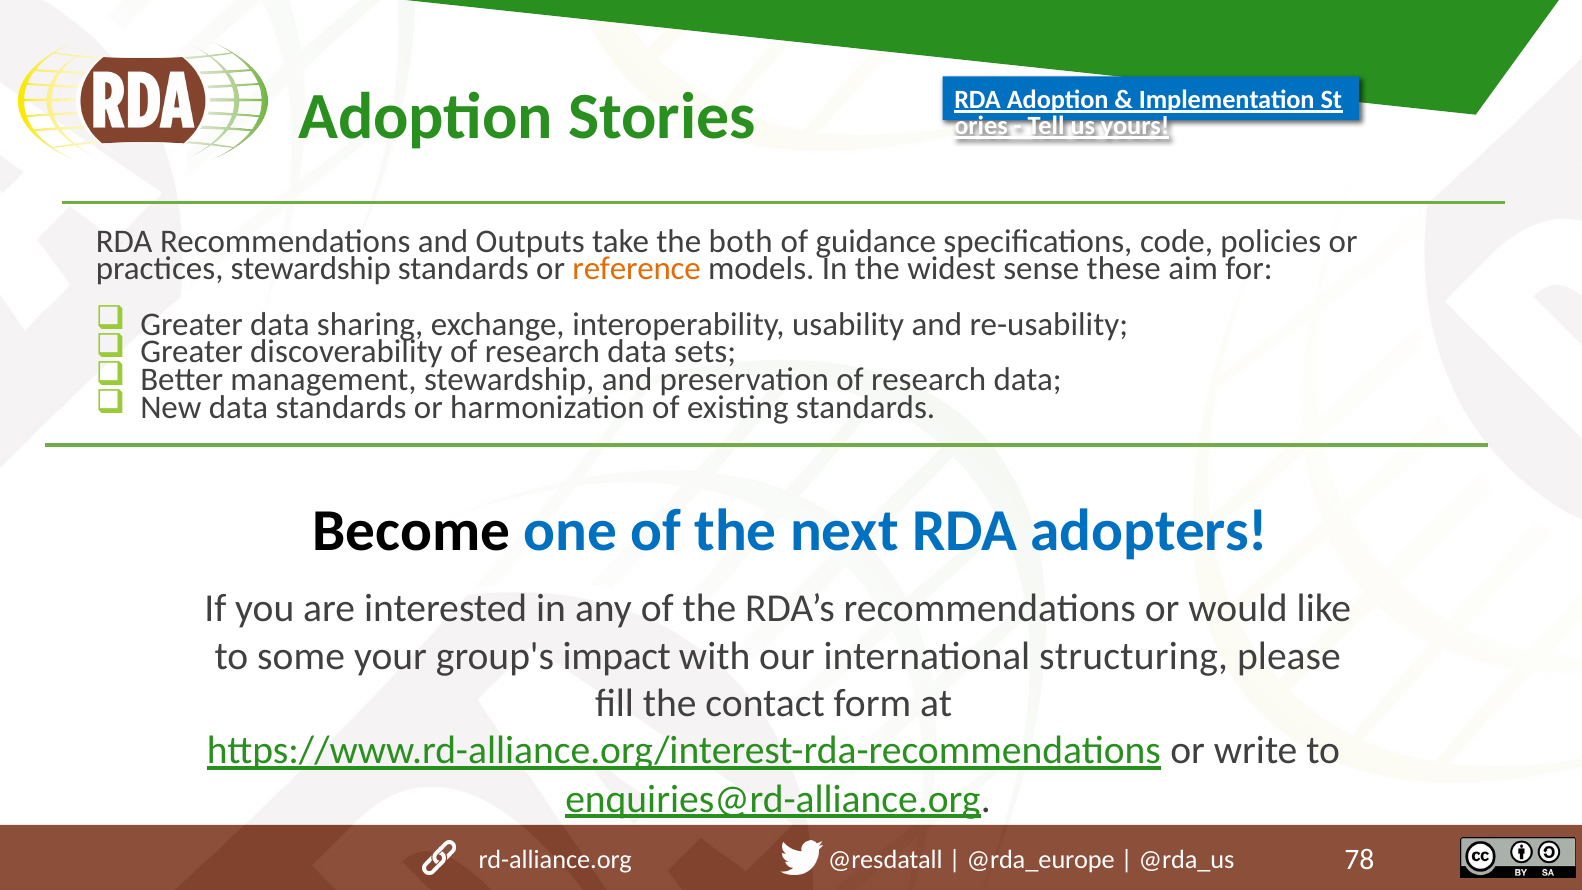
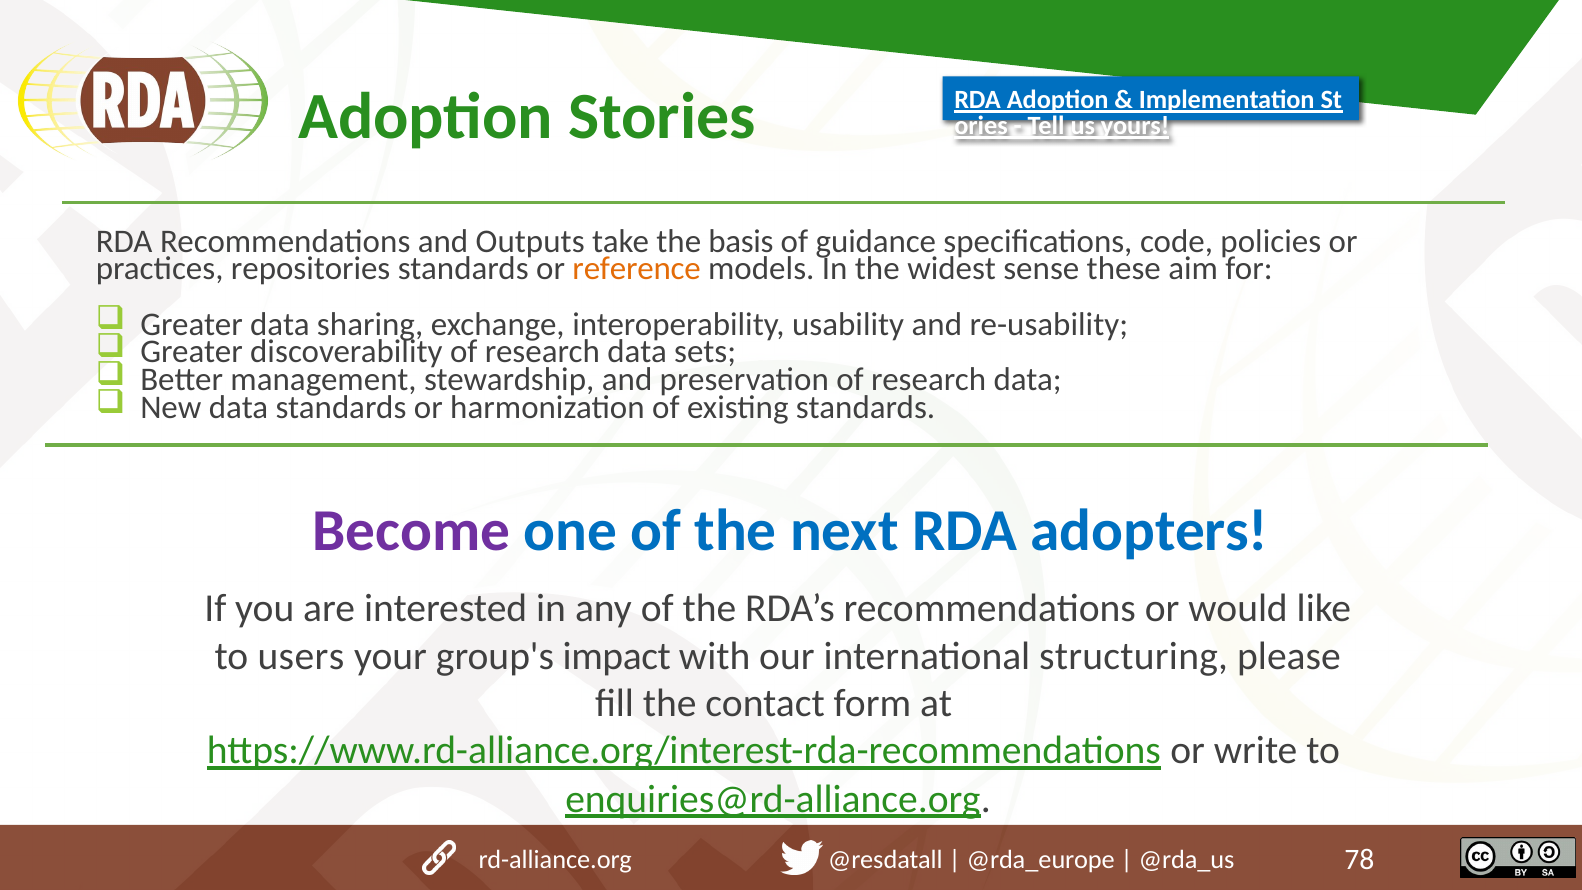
both: both -> basis (741, 241)
practices stewardship: stewardship -> repositories (311, 269)
Become colour: black -> purple (412, 531)
some: some -> users (301, 656)
